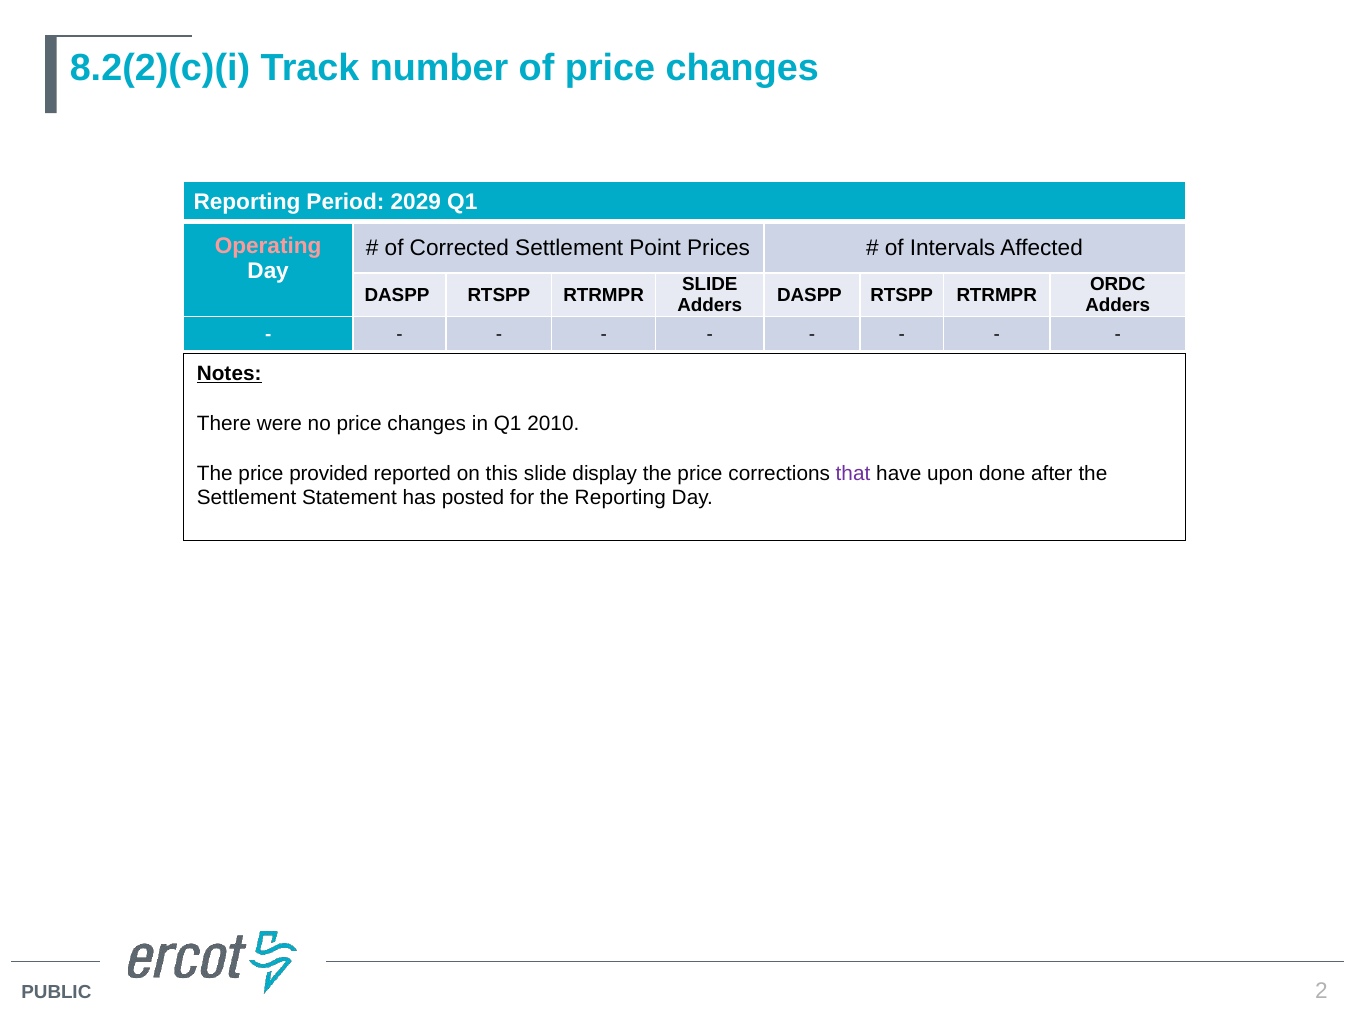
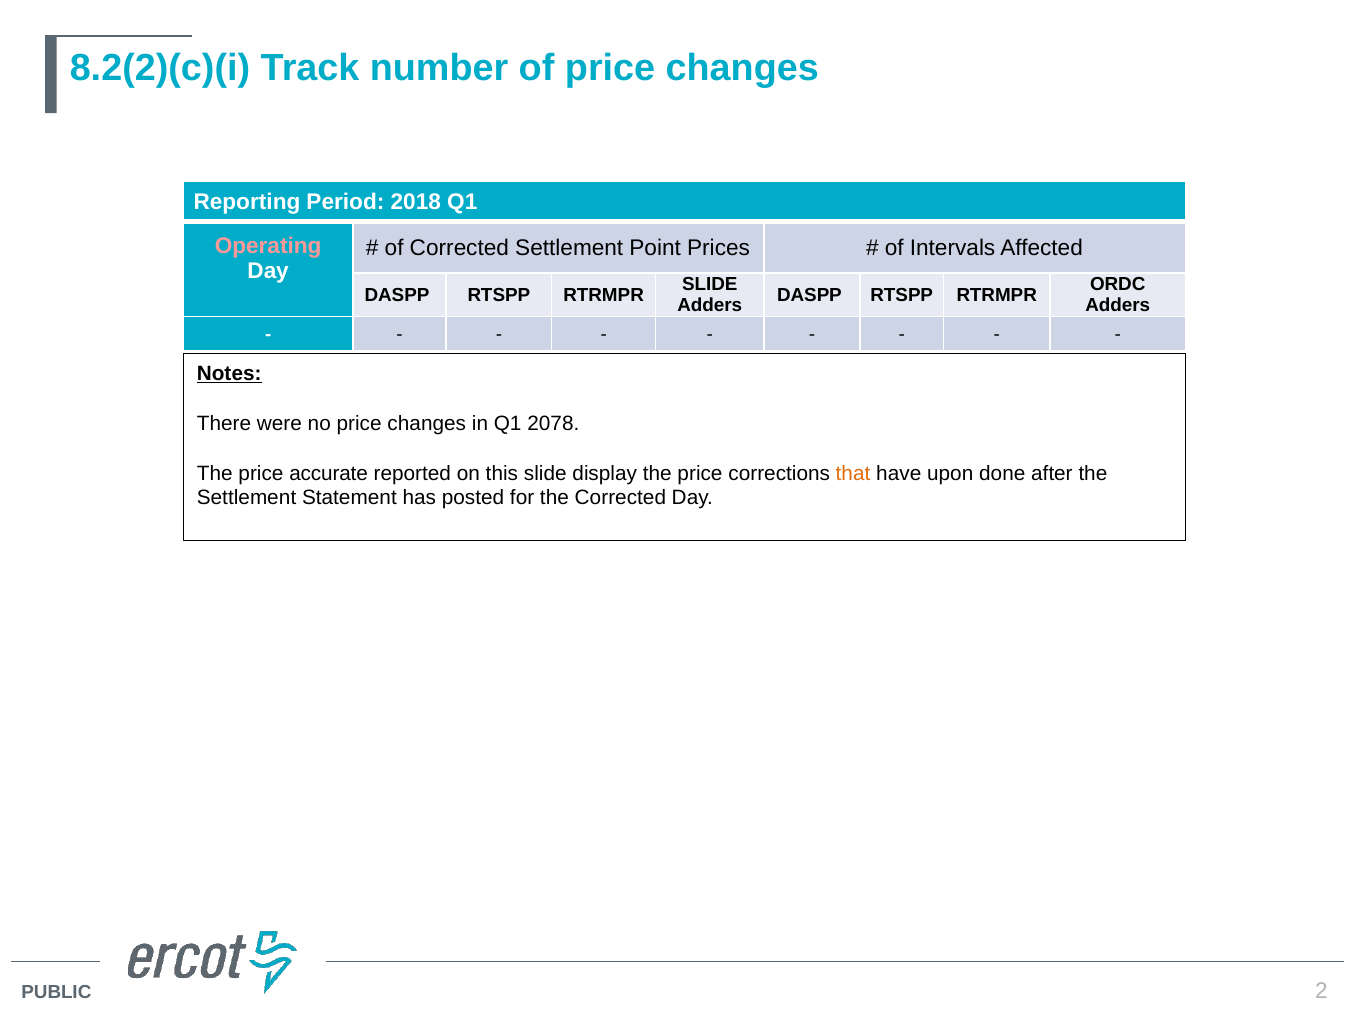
2029: 2029 -> 2018 (416, 202)
2010: 2010 -> 2078 (553, 424)
provided: provided -> accurate (329, 473)
that colour: purple -> orange (853, 473)
the Reporting: Reporting -> Corrected (620, 498)
